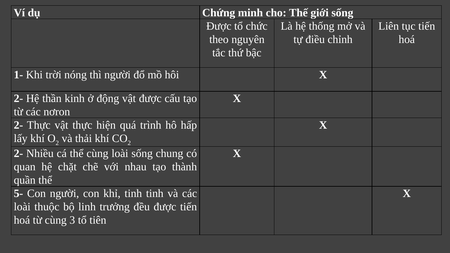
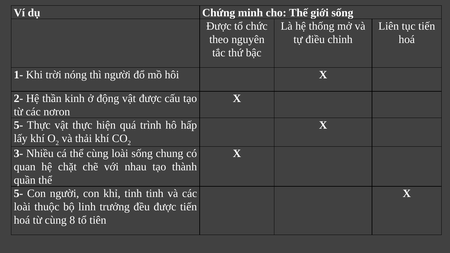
2-: 2- -> 5- (18, 125)
2-: 2- -> 3- (18, 154)
3: 3 -> 8 (72, 220)
